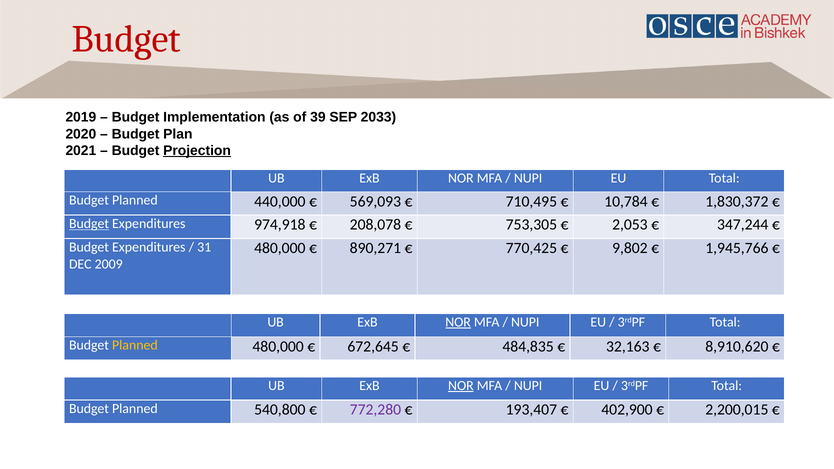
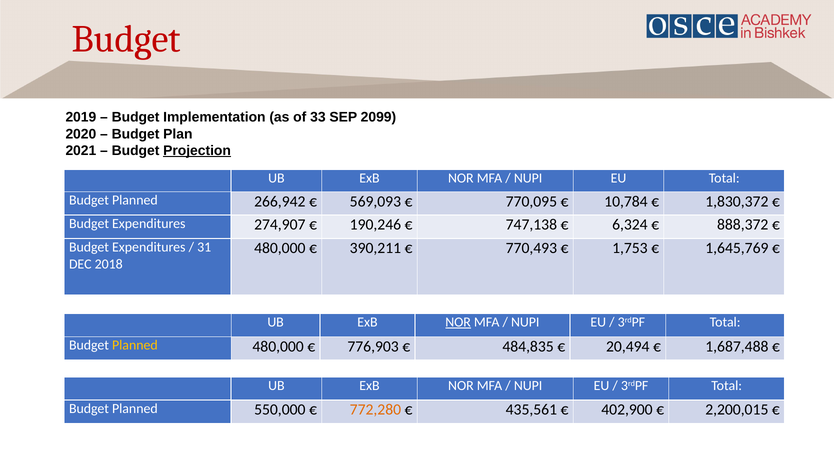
39: 39 -> 33 (318, 117)
2033: 2033 -> 2099 (378, 117)
440,000: 440,000 -> 266,942 (280, 201)
710,495: 710,495 -> 770,095 (531, 201)
Budget underline: present -> none (89, 224)
974,918: 974,918 -> 274,907 (280, 225)
208,078: 208,078 -> 190,246 (375, 225)
753,305: 753,305 -> 747,138 (531, 225)
2,053: 2,053 -> 6,324 (630, 225)
347,244: 347,244 -> 888,372 (743, 225)
890,271: 890,271 -> 390,211 (375, 248)
770,425: 770,425 -> 770,493 (531, 248)
9,802: 9,802 -> 1,753 (630, 248)
1,945,766: 1,945,766 -> 1,645,769 (737, 248)
2009: 2009 -> 2018 (109, 264)
672,645: 672,645 -> 776,903 (373, 346)
32,163: 32,163 -> 20,494 (628, 346)
8,910,620: 8,910,620 -> 1,687,488 (737, 346)
NOR underline: present -> none (461, 386)
540,800: 540,800 -> 550,000 (280, 410)
772,280 colour: purple -> orange (375, 410)
193,407: 193,407 -> 435,561 (531, 410)
